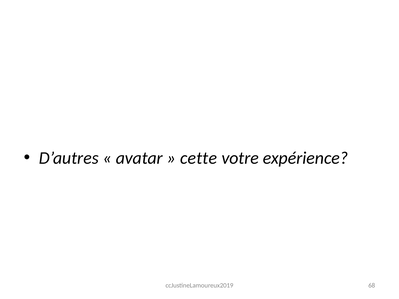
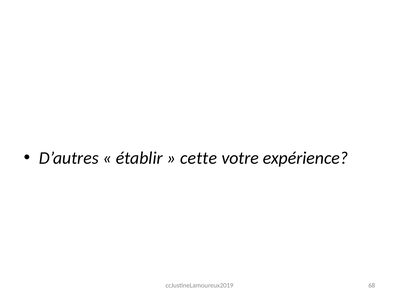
avatar: avatar -> établir (139, 158)
